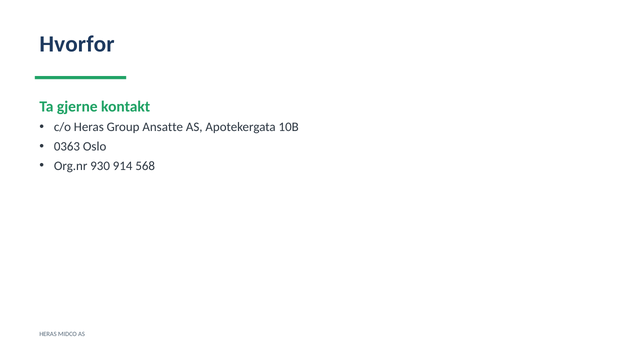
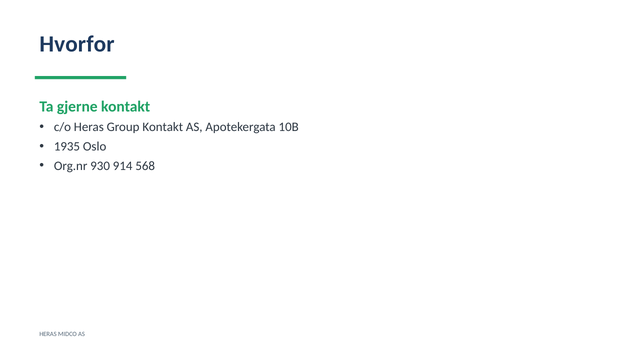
Group Ansatte: Ansatte -> Kontakt (163, 127)
0363: 0363 -> 1935 (67, 147)
